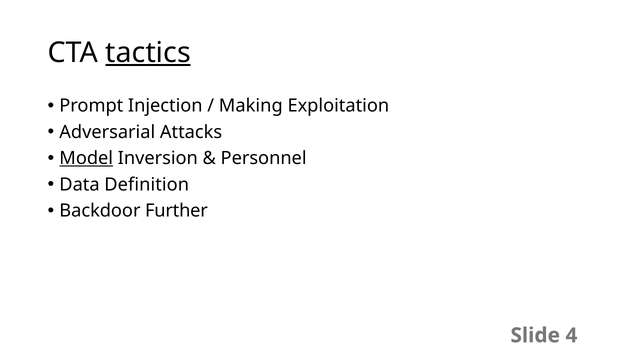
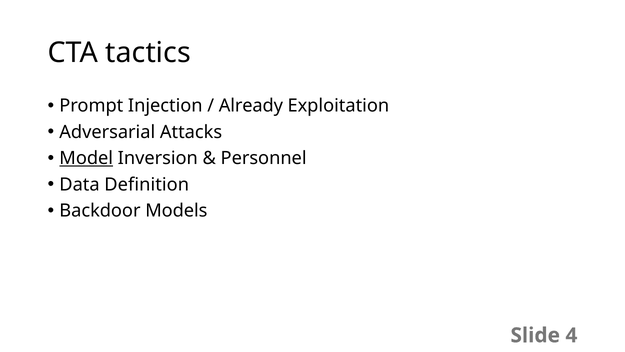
tactics underline: present -> none (148, 53)
Making: Making -> Already (251, 106)
Further: Further -> Models (176, 210)
